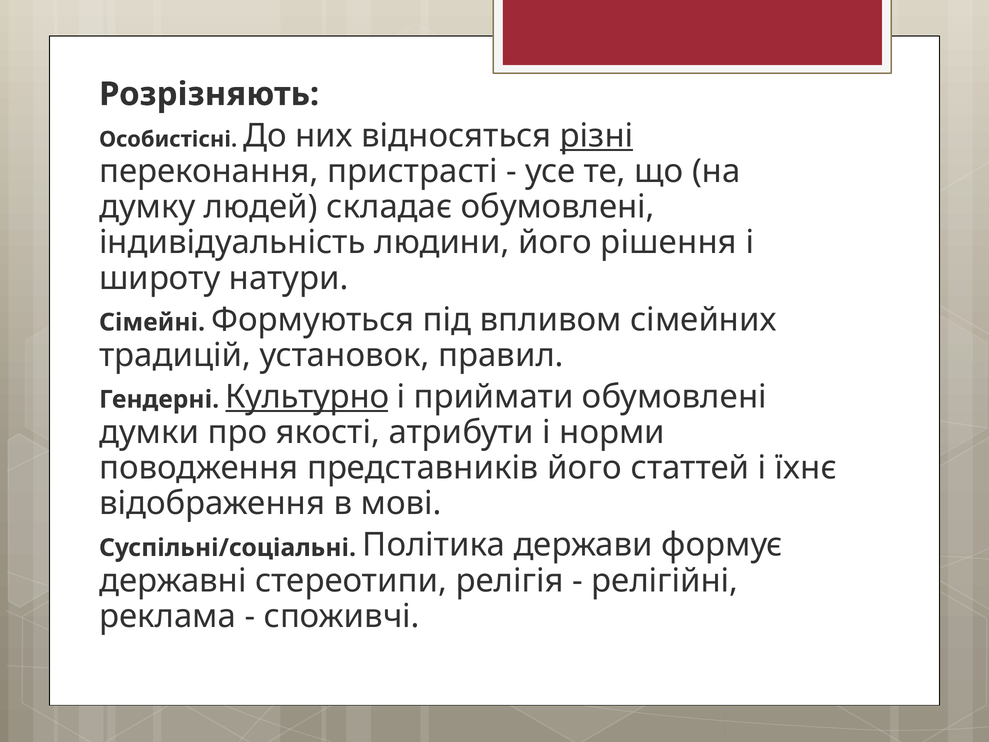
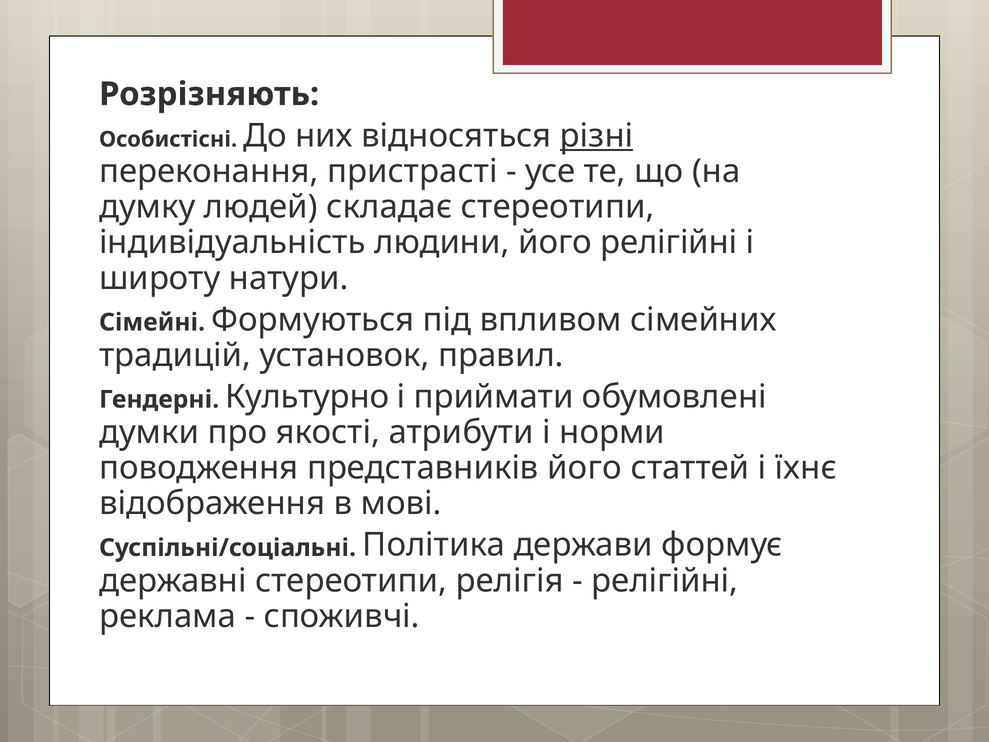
складає обумовлені: обумовлені -> стереотипи (558, 207)
його рішення: рішення -> релігійні (669, 242)
Культурно underline: present -> none (307, 397)
